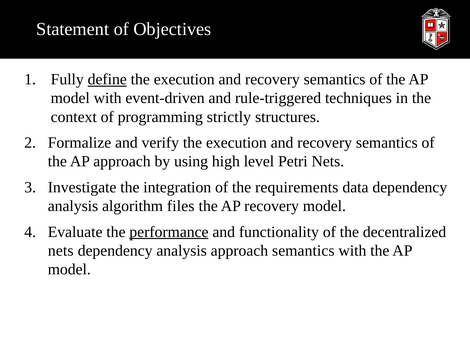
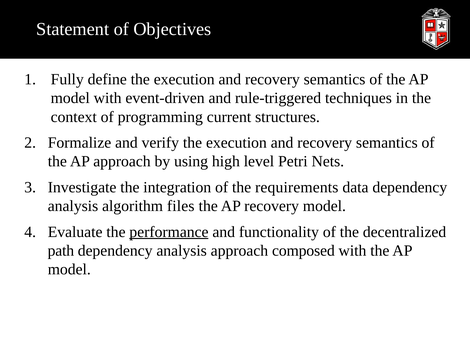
define underline: present -> none (107, 79)
strictly: strictly -> current (229, 117)
nets: nets -> path (61, 251)
approach semantics: semantics -> composed (303, 251)
